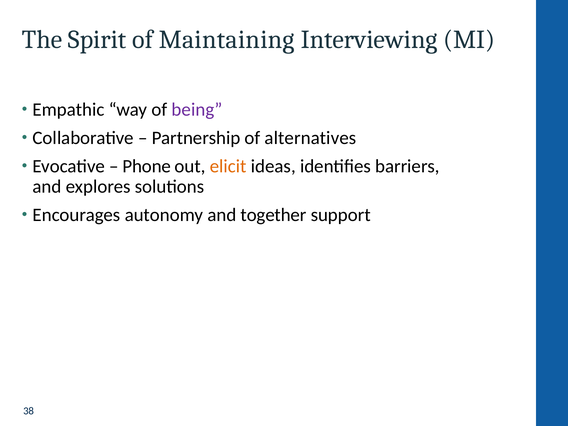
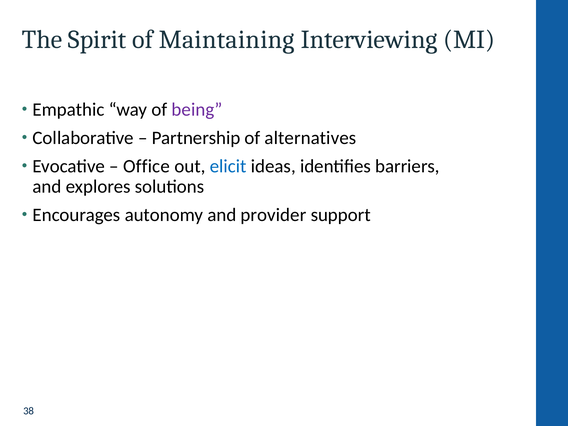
Phone: Phone -> Office (147, 166)
elicit colour: orange -> blue (228, 166)
together: together -> provider (273, 215)
